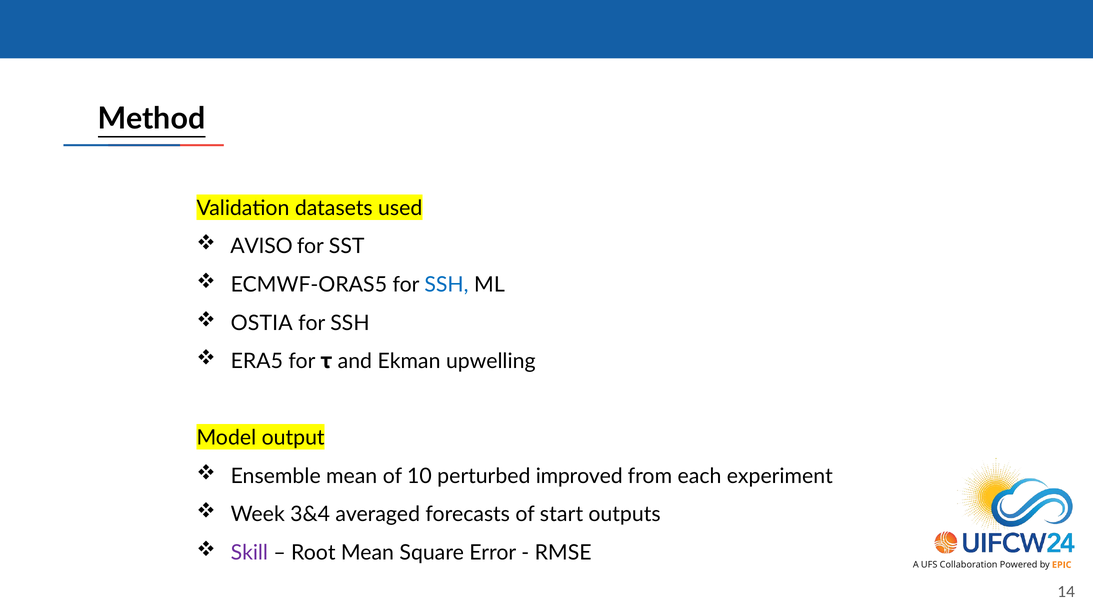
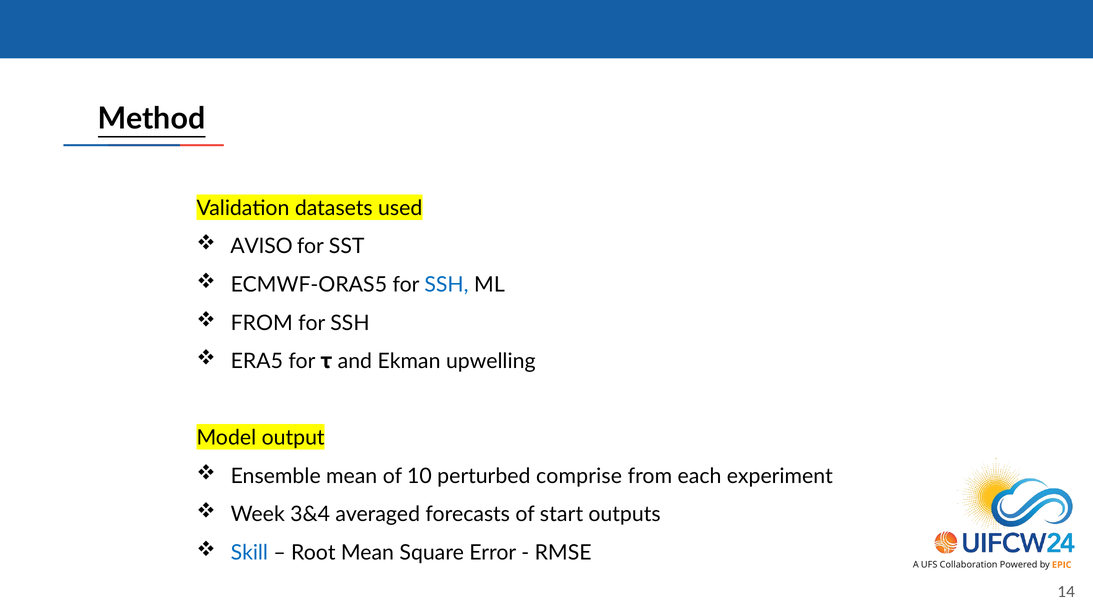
OSTIA: OSTIA -> FROM (262, 323)
improved: improved -> comprise (579, 476)
Skill colour: purple -> blue (249, 552)
